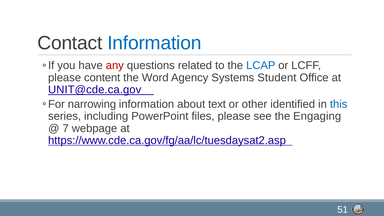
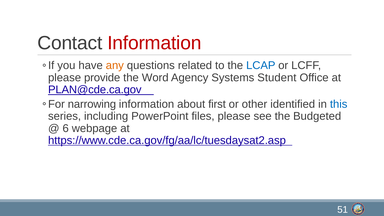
Information colour: blue -> red (154, 43)
any colour: red -> orange (115, 66)
content: content -> provide (102, 78)
UNIT@cde.ca.gov: UNIT@cde.ca.gov -> PLAN@cde.ca.gov (95, 90)
text: text -> first (217, 104)
Engaging: Engaging -> Budgeted (317, 116)
7: 7 -> 6 (66, 128)
